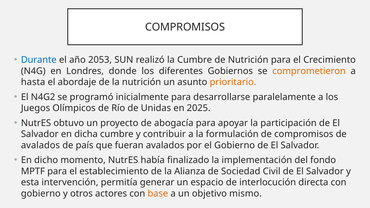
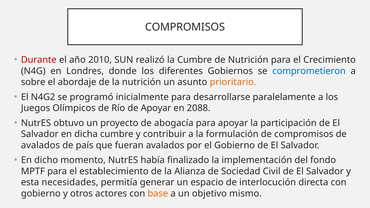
Durante colour: blue -> red (39, 60)
2053: 2053 -> 2010 (100, 60)
comprometieron colour: orange -> blue (309, 71)
hasta: hasta -> sobre (33, 82)
de Unidas: Unidas -> Apoyar (156, 108)
2025: 2025 -> 2088 (199, 108)
intervención: intervención -> necesidades (70, 182)
